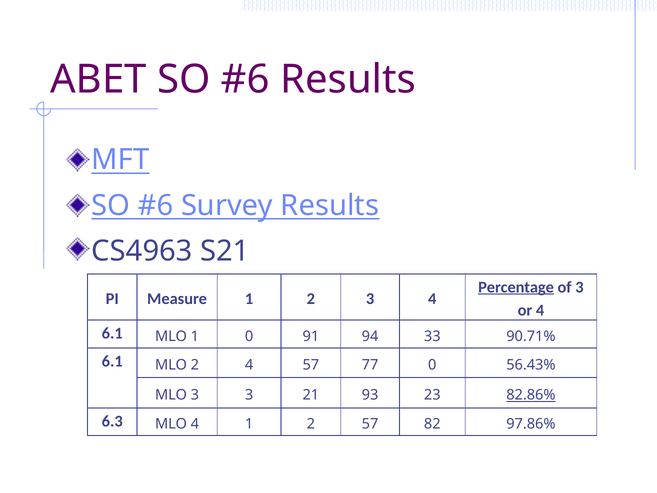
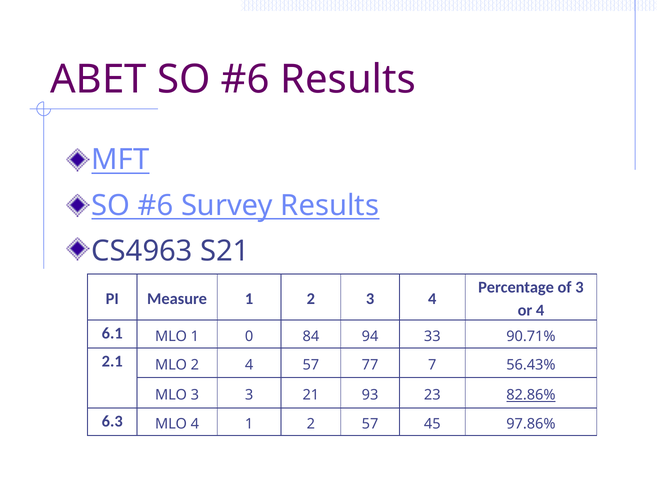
Percentage underline: present -> none (516, 287)
91: 91 -> 84 (311, 336)
6.1: 6.1 -> 2.1 (112, 361)
77 0: 0 -> 7 (432, 365)
82: 82 -> 45 (432, 424)
